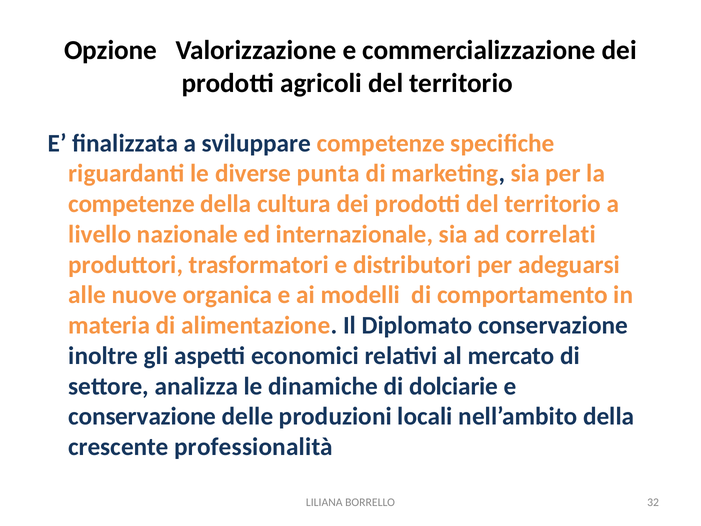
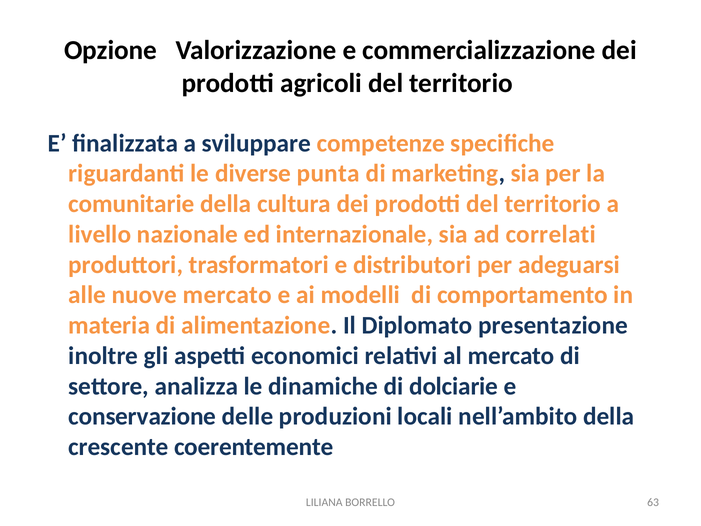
competenze: competenze -> comunitarie (131, 204)
nuove organica: organica -> mercato (227, 295)
Diplomato conservazione: conservazione -> presentazione (553, 325)
professionalità: professionalità -> coerentemente (254, 447)
32: 32 -> 63 (653, 502)
